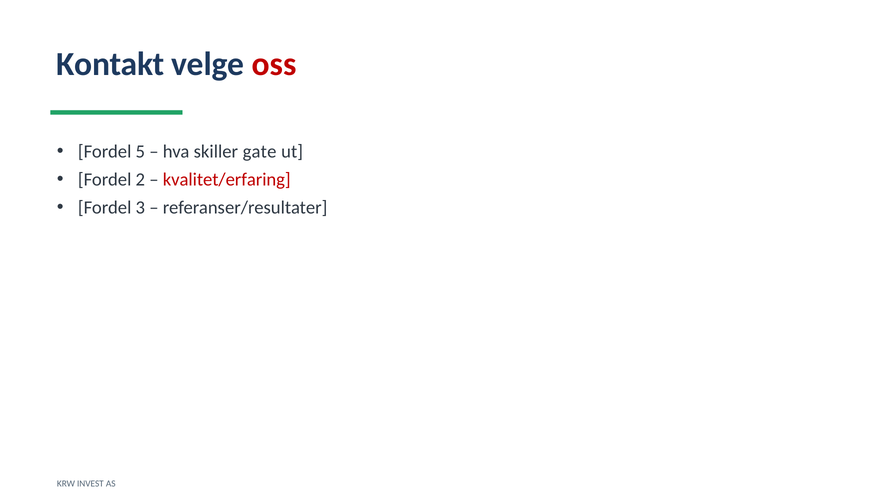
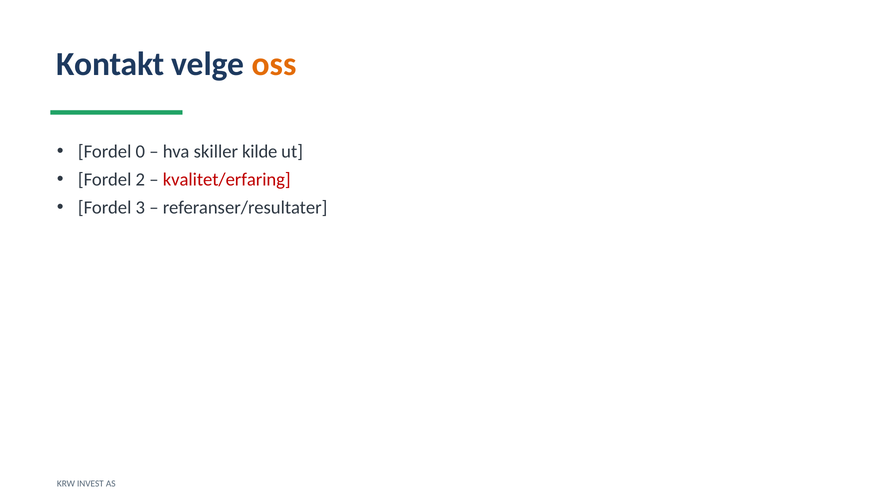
oss colour: red -> orange (274, 64)
5: 5 -> 0 (140, 152)
gate: gate -> kilde (260, 152)
